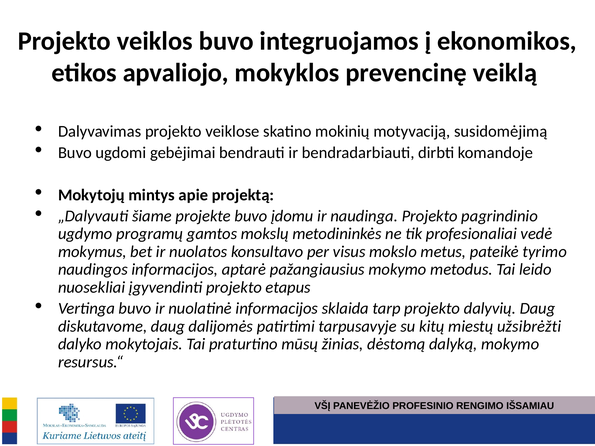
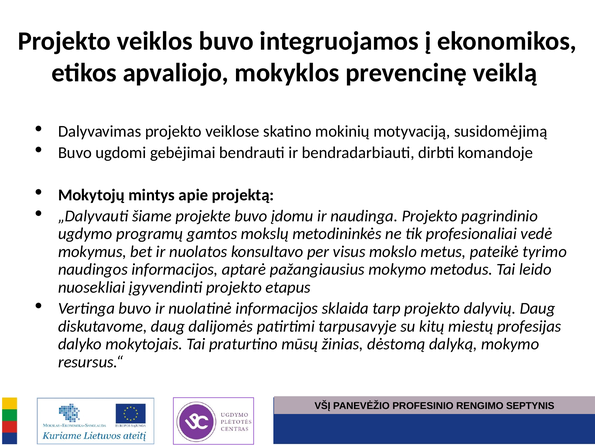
užsibrėžti: užsibrėžti -> profesijas (529, 327)
IŠSAMIAU: IŠSAMIAU -> SEPTYNIS (530, 406)
